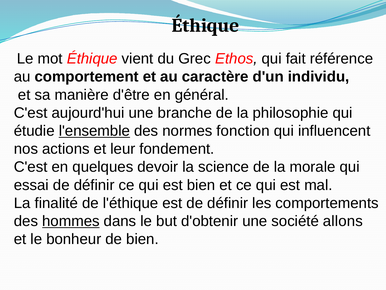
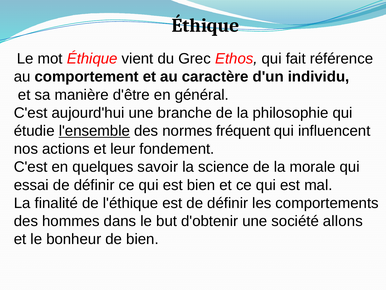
fonction: fonction -> fréquent (243, 131)
devoir: devoir -> savoir (158, 167)
hommes underline: present -> none (71, 221)
